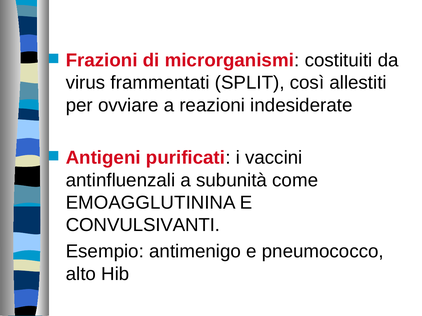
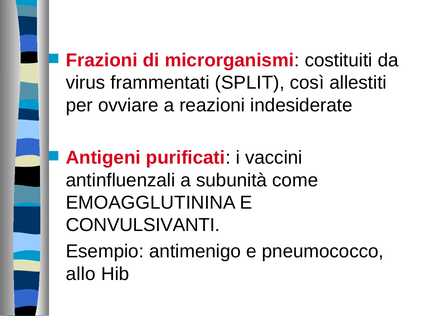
alto: alto -> allo (81, 274)
